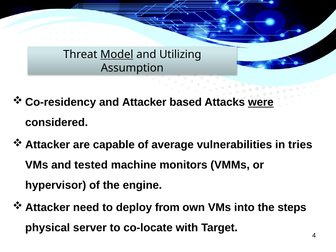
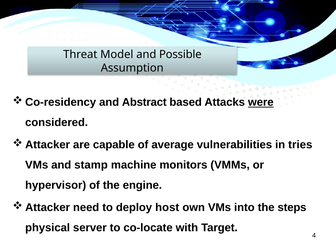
Model underline: present -> none (117, 54)
Utilizing: Utilizing -> Possible (180, 54)
Attacker: Attacker -> Abstract (144, 102)
tested: tested -> stamp (91, 165)
from: from -> host (167, 208)
